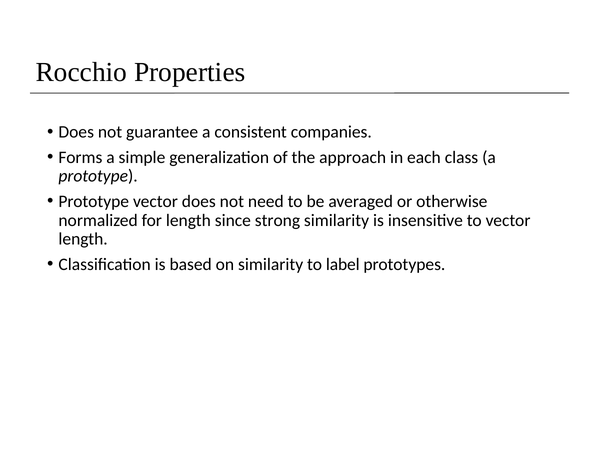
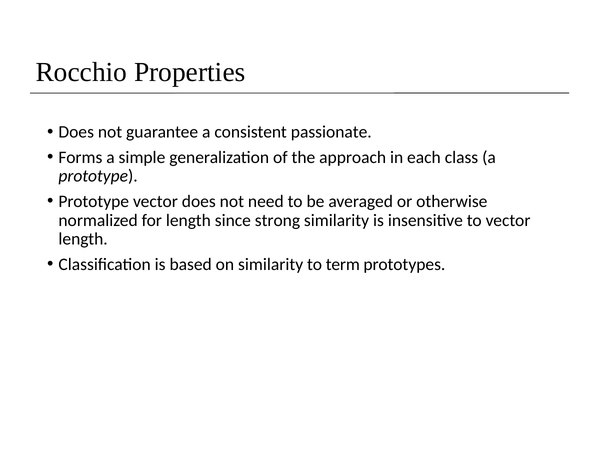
companies: companies -> passionate (331, 132)
label: label -> term (343, 264)
